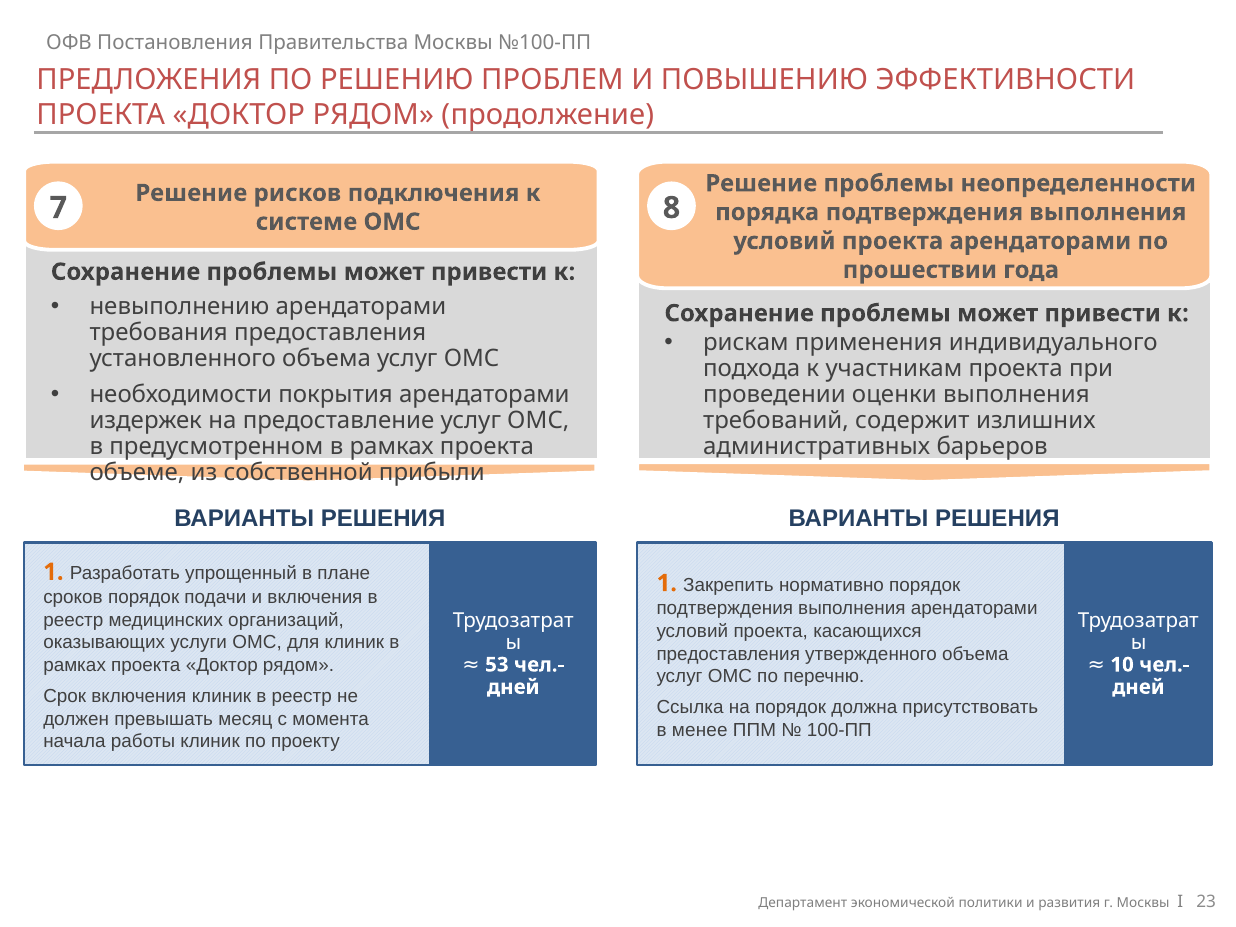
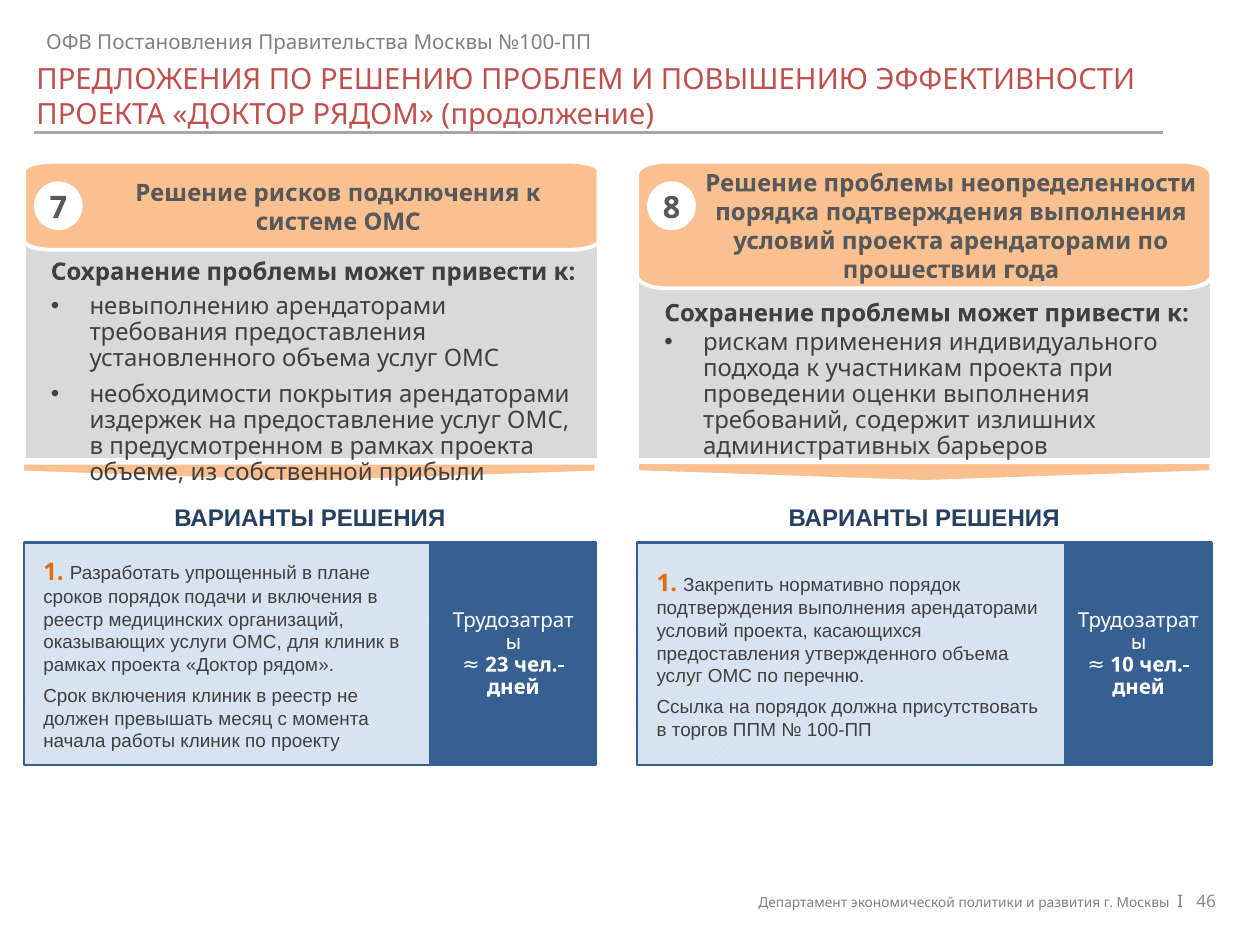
53: 53 -> 23 (497, 665)
менее: менее -> торгов (700, 730)
23: 23 -> 46 (1206, 901)
